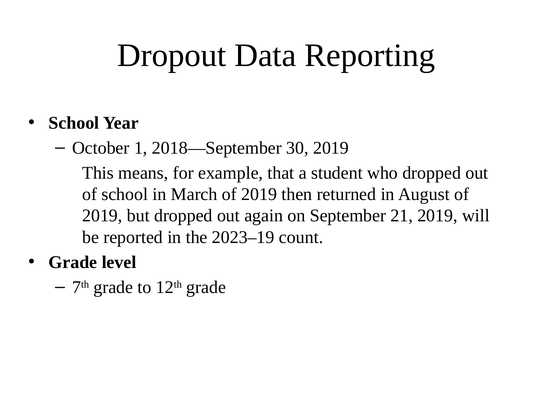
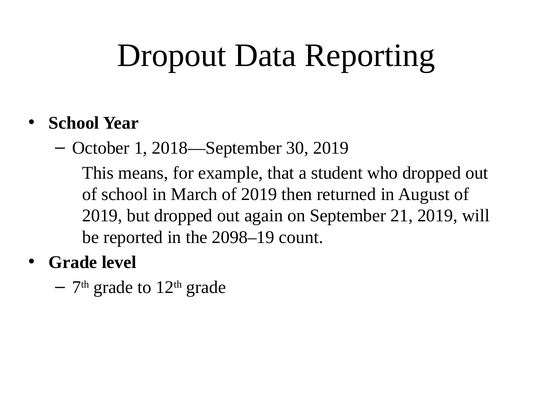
2023–19: 2023–19 -> 2098–19 (243, 237)
